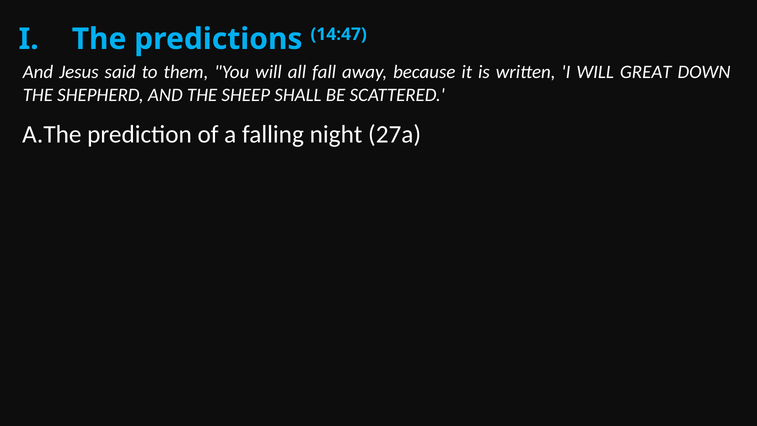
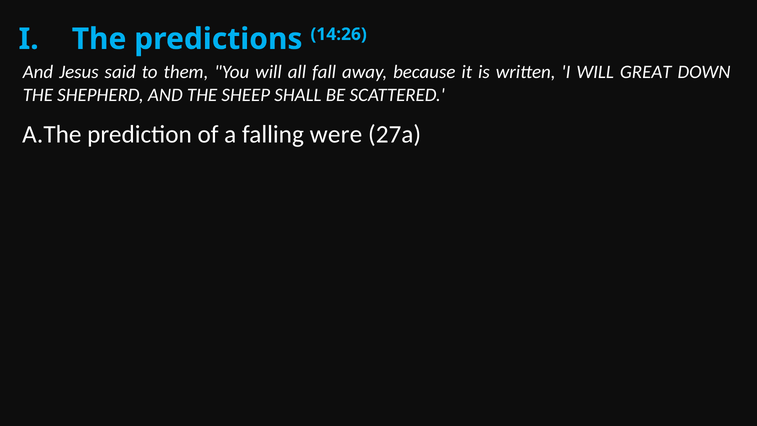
14:47: 14:47 -> 14:26 (339, 34)
night: night -> were (336, 134)
